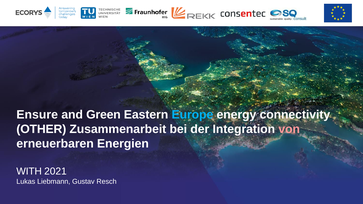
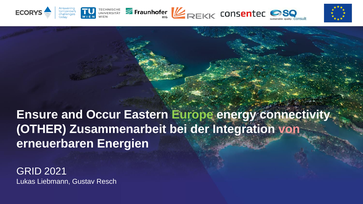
Green: Green -> Occur (103, 115)
Europe colour: light blue -> light green (192, 115)
WITH: WITH -> GRID (29, 172)
